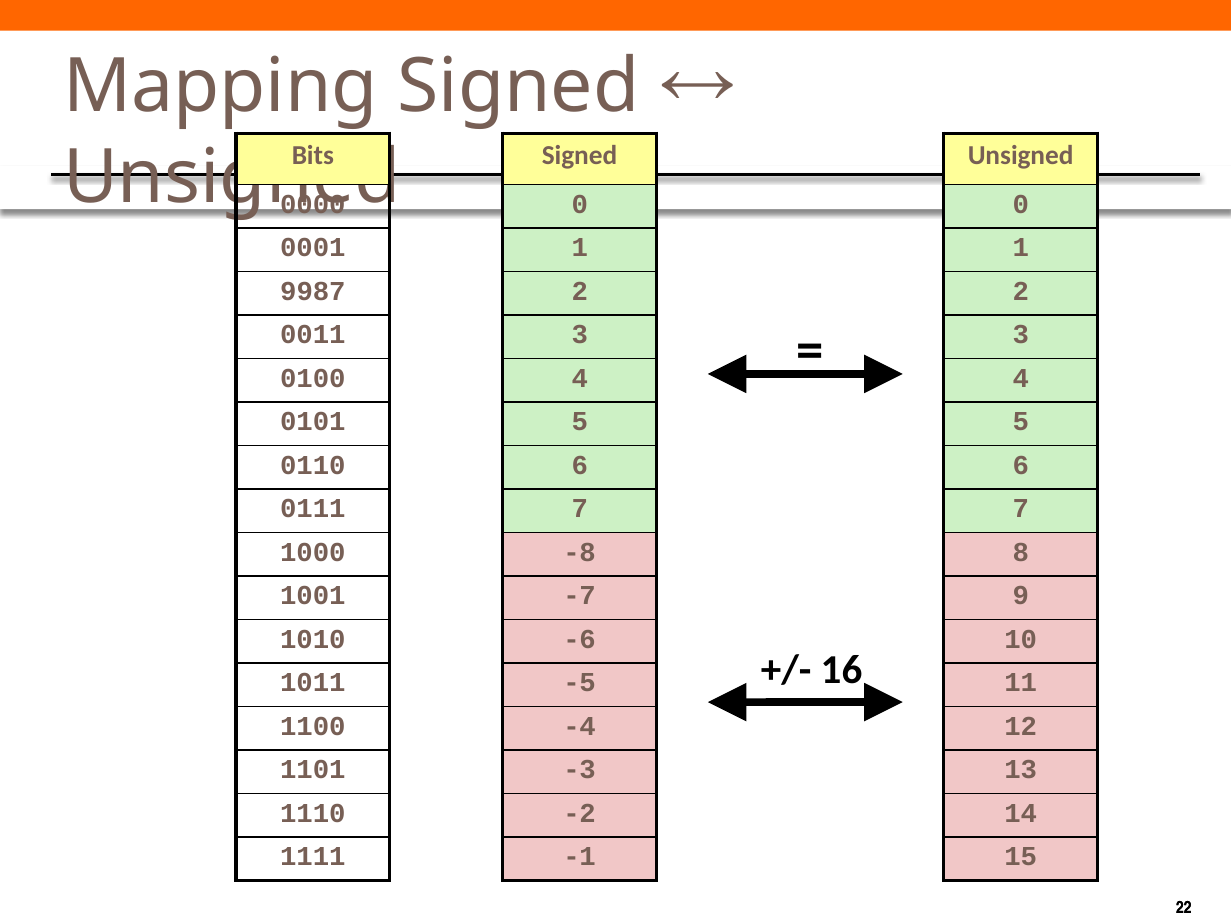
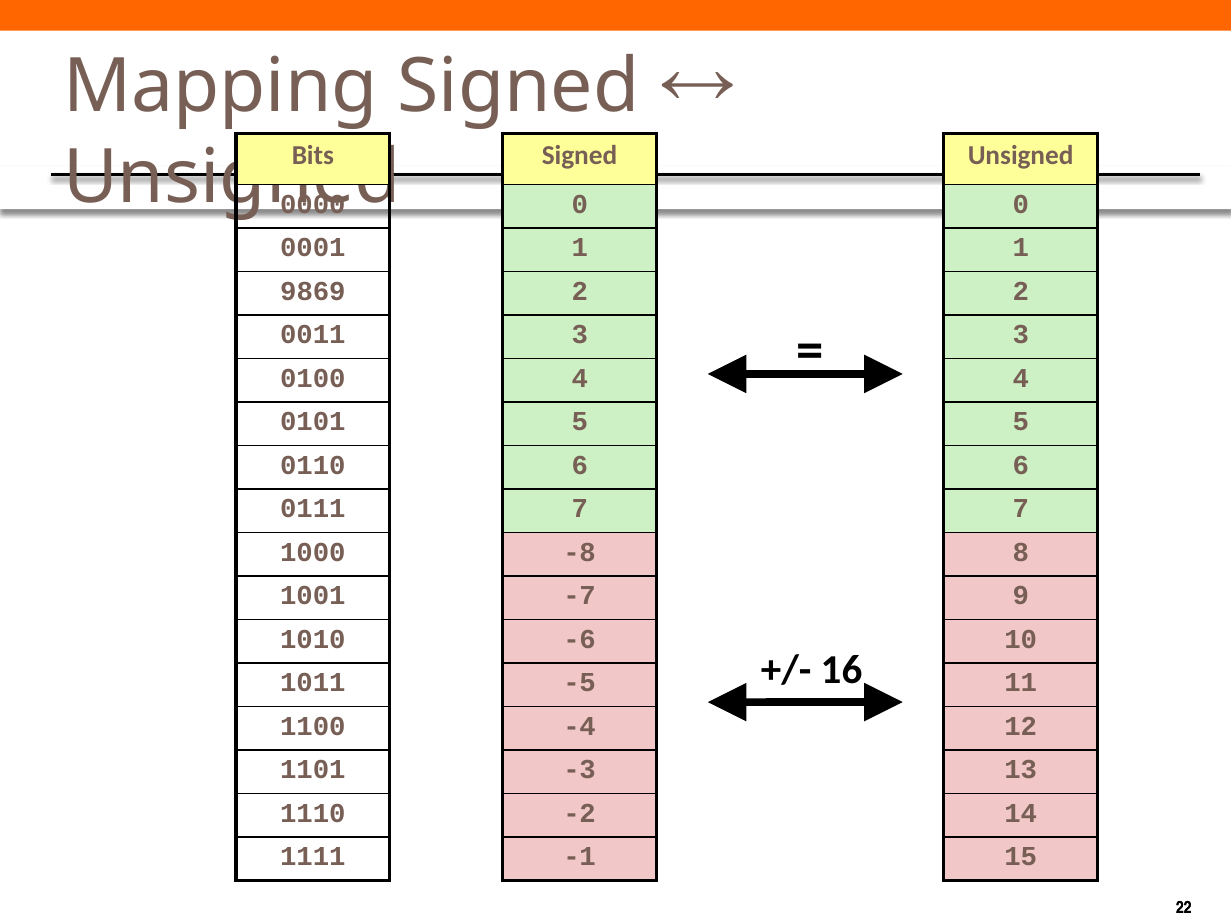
9987: 9987 -> 9869 (313, 291)
